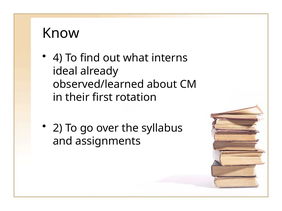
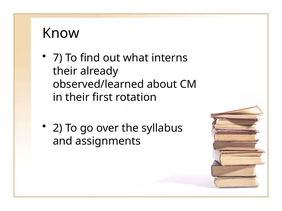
4: 4 -> 7 (58, 58)
ideal: ideal -> their (65, 71)
